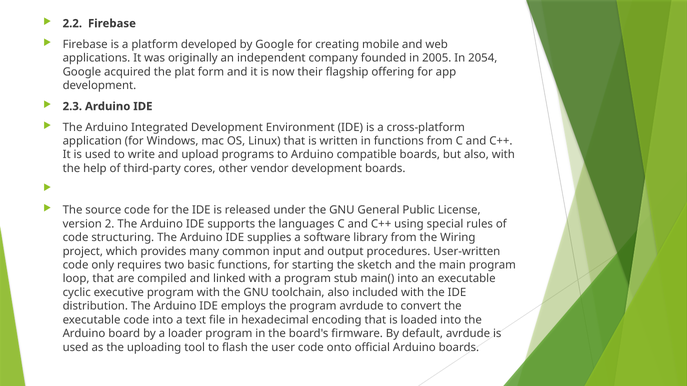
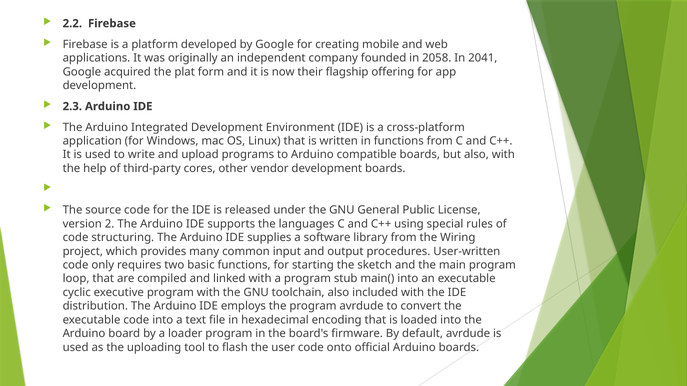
2005: 2005 -> 2058 (437, 58)
2054: 2054 -> 2041 (483, 58)
